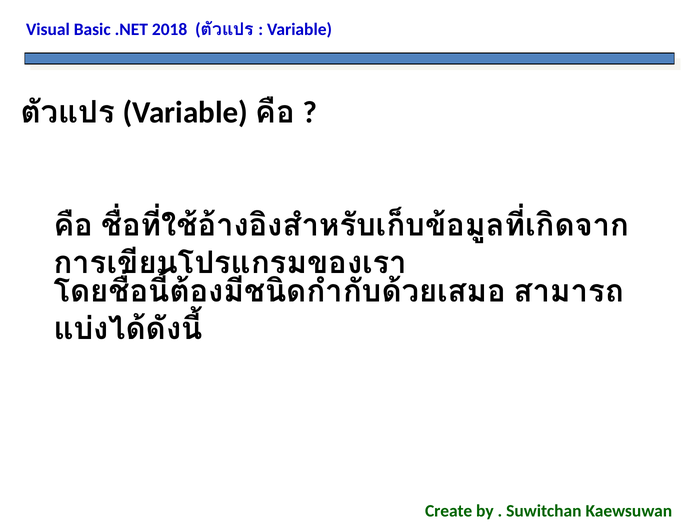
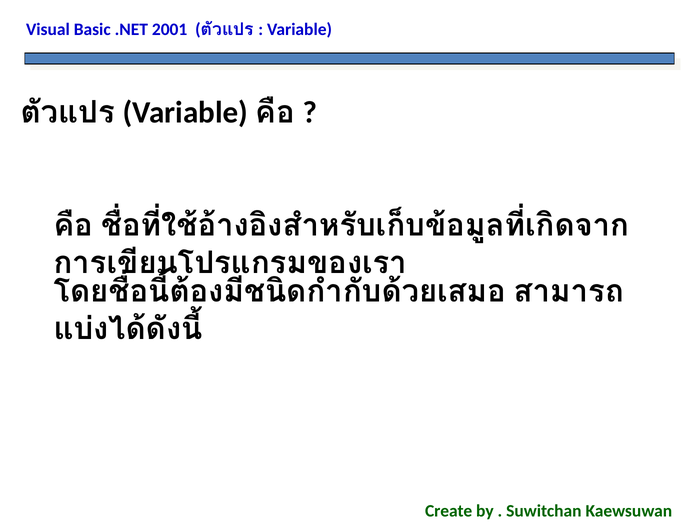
2018: 2018 -> 2001 (170, 30)
